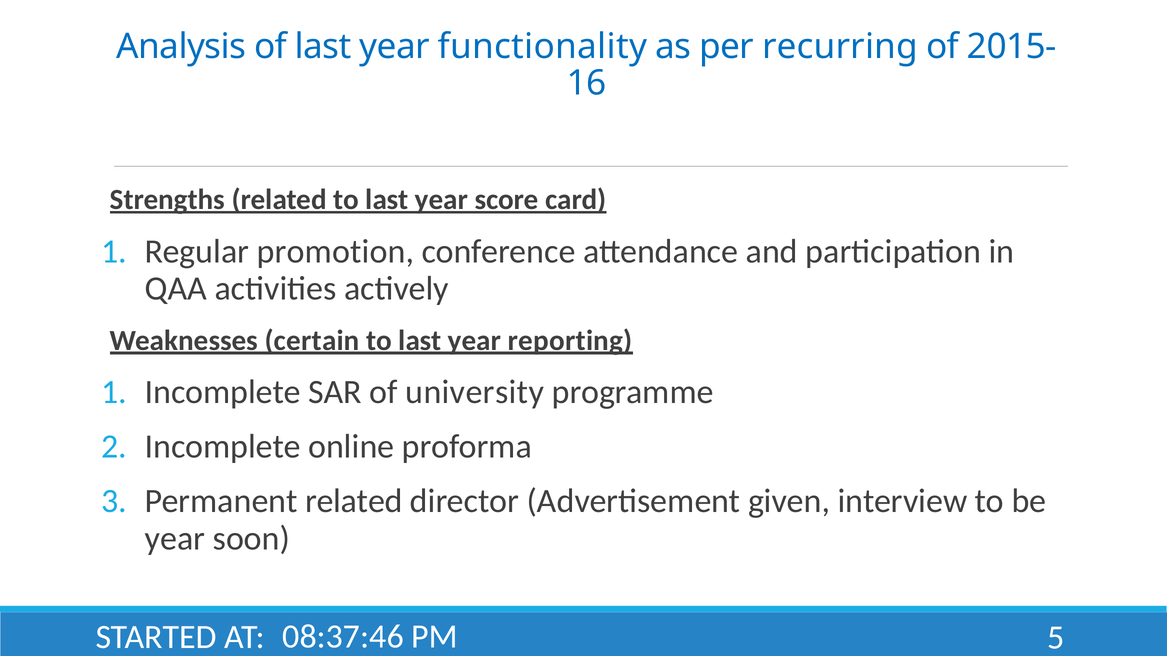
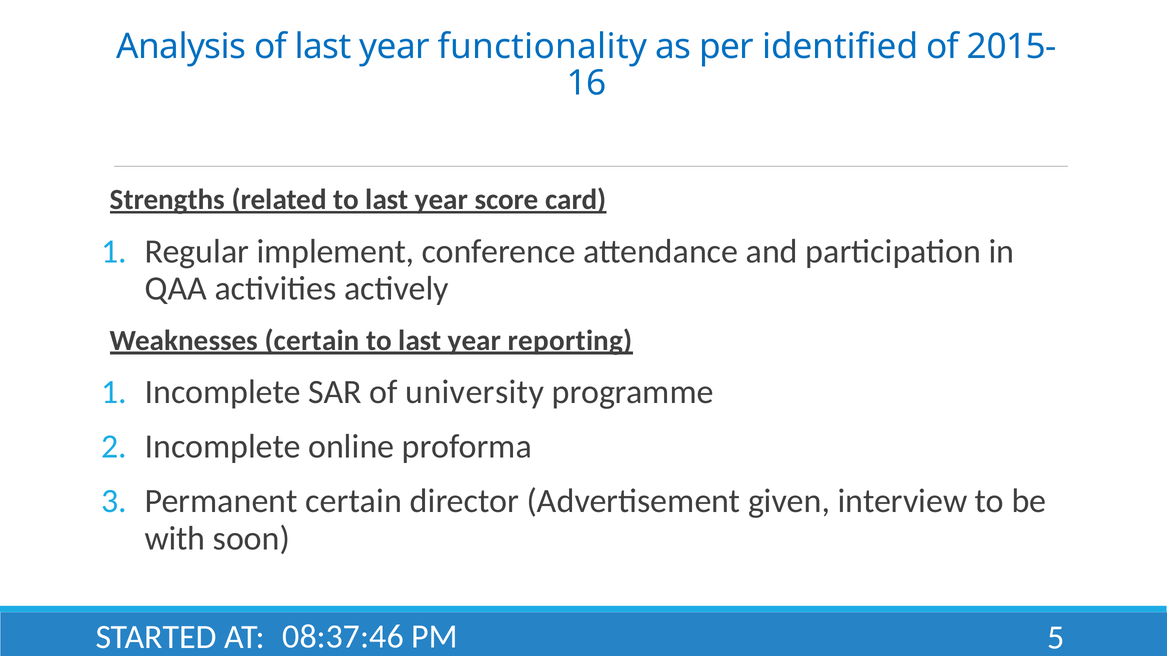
recurring: recurring -> identified (840, 46)
promotion: promotion -> implement (336, 252)
Permanent related: related -> certain (354, 501)
year: year -> with (175, 539)
